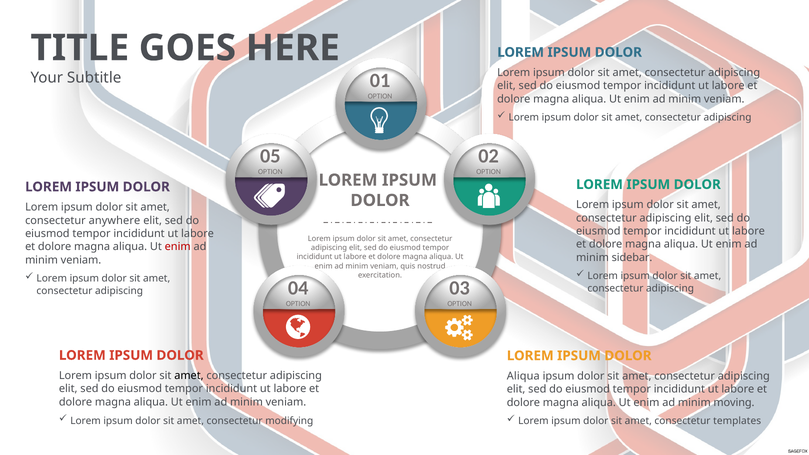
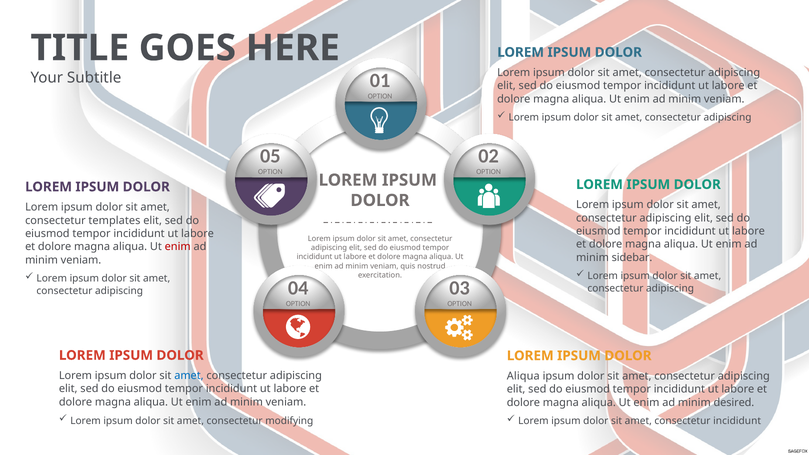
anywhere: anywhere -> templates (114, 220)
amet colour: black -> blue (189, 376)
moving: moving -> desired (734, 402)
consectetur templates: templates -> incididunt (737, 421)
